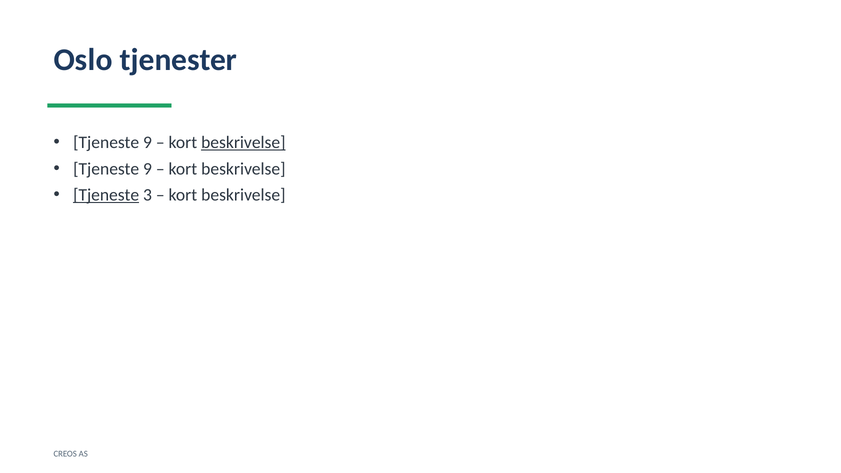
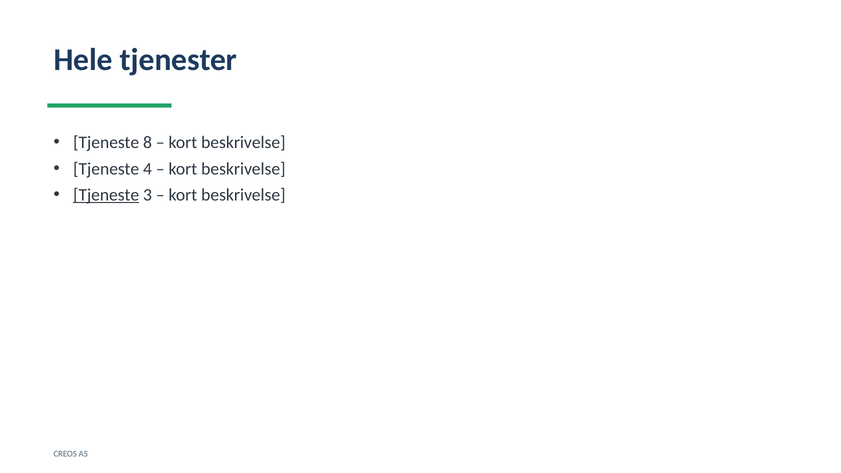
Oslo: Oslo -> Hele (83, 60)
9: 9 -> 8 (147, 142)
beskrivelse underline: present -> none (243, 142)
9: 9 -> 4 (147, 169)
